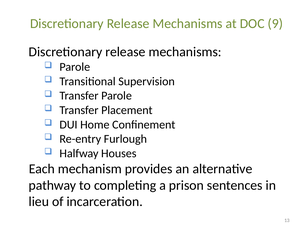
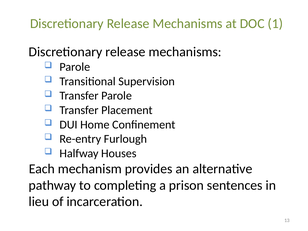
9: 9 -> 1 (275, 24)
